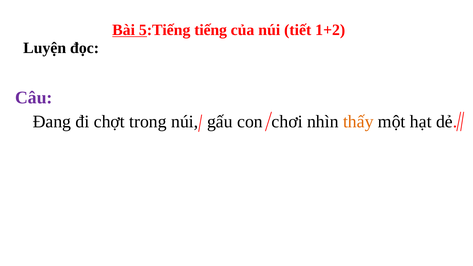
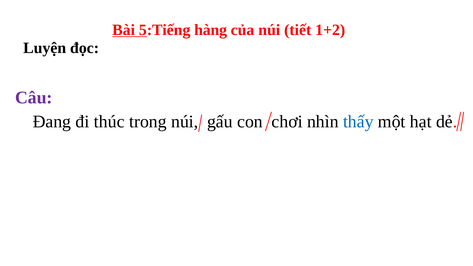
tiếng: tiếng -> hàng (211, 30)
chợt: chợt -> thúc (109, 122)
thấy colour: orange -> blue (358, 122)
